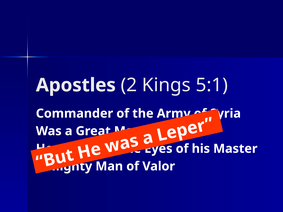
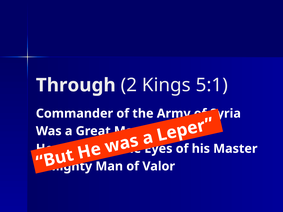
Apostles: Apostles -> Through (76, 85)
